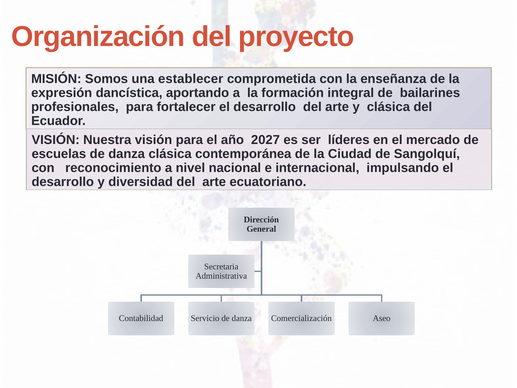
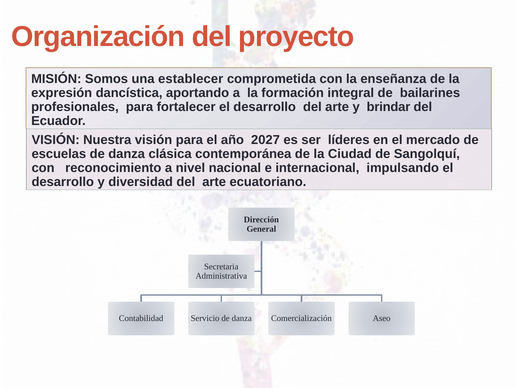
y clásica: clásica -> brindar (388, 107)
